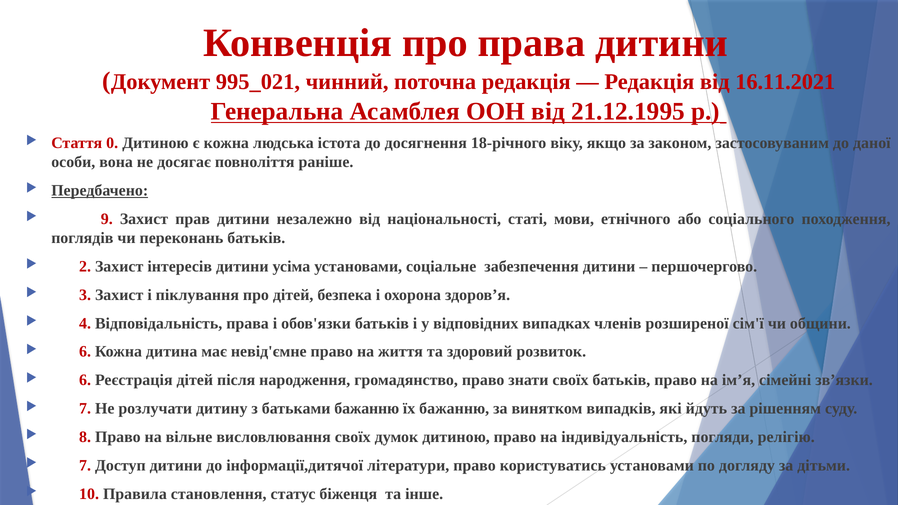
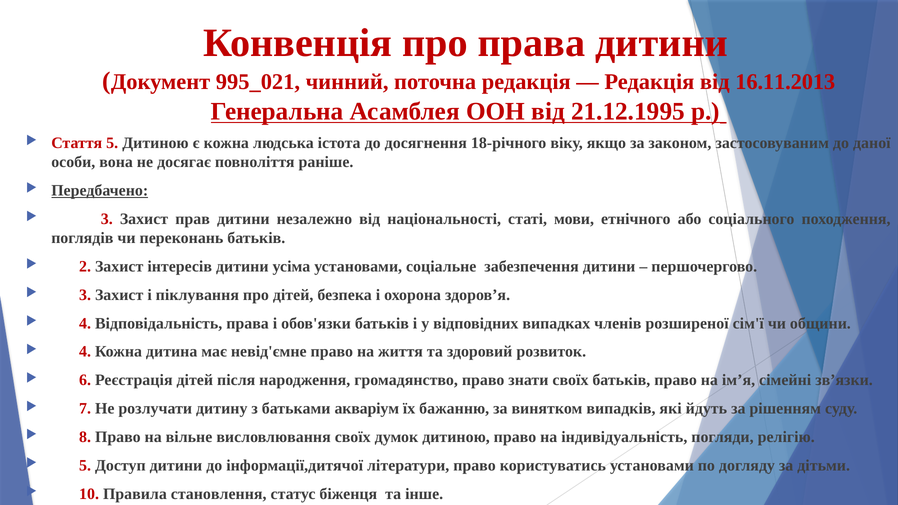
16.11.2021: 16.11.2021 -> 16.11.2013 (785, 82)
Стаття 0: 0 -> 5 (112, 143)
9: 9 -> 3 (107, 219)
6: 6 -> 4 (85, 352)
батьками бажанню: бажанню -> акваріум (367, 409)
7: 7 -> 5 (85, 466)
